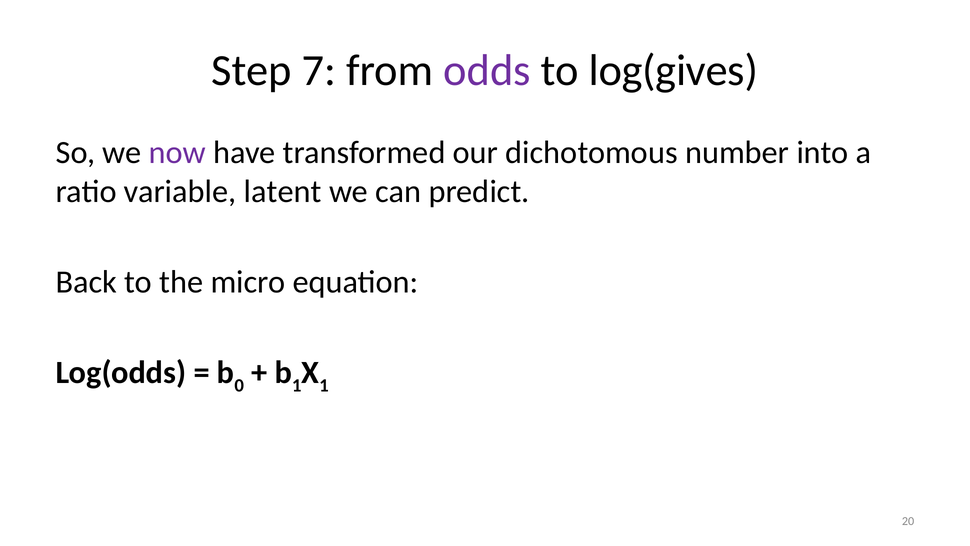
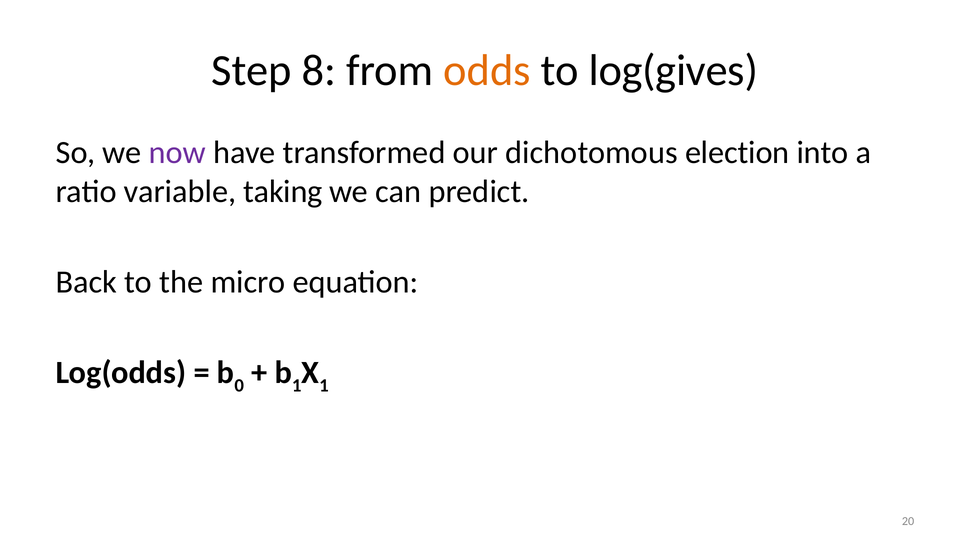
7: 7 -> 8 (319, 70)
odds colour: purple -> orange (487, 70)
number: number -> election (737, 153)
latent: latent -> taking (283, 191)
